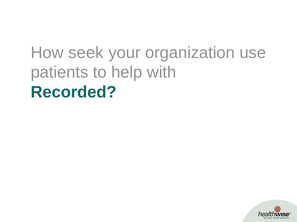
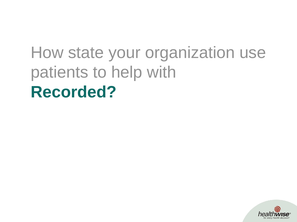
seek: seek -> state (86, 53)
